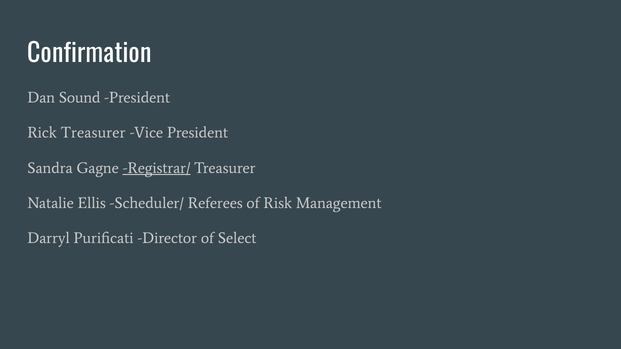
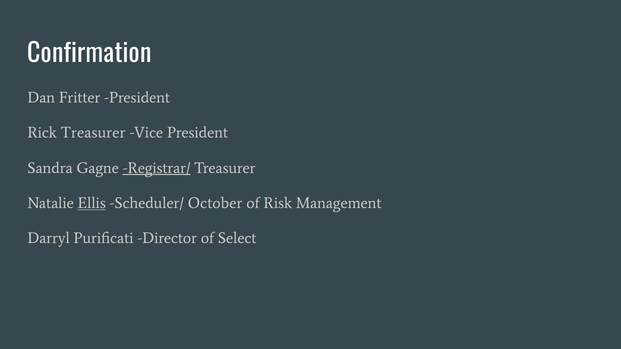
Sound: Sound -> Fritter (80, 98)
Ellis underline: none -> present (92, 203)
Referees: Referees -> October (215, 203)
